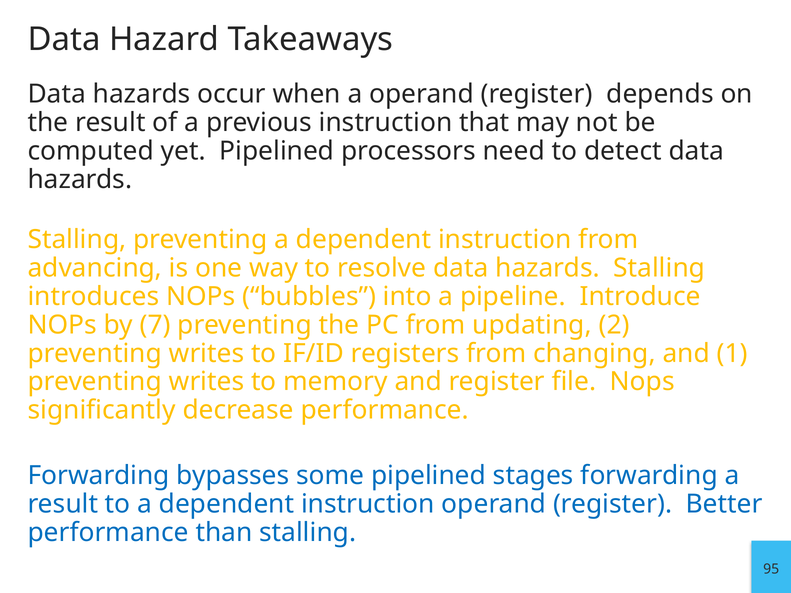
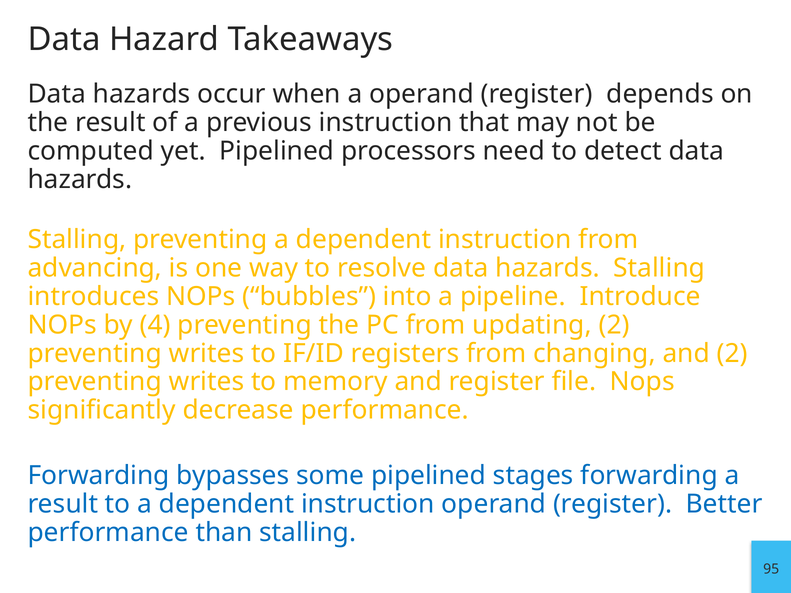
7: 7 -> 4 (155, 325)
and 1: 1 -> 2 (732, 353)
